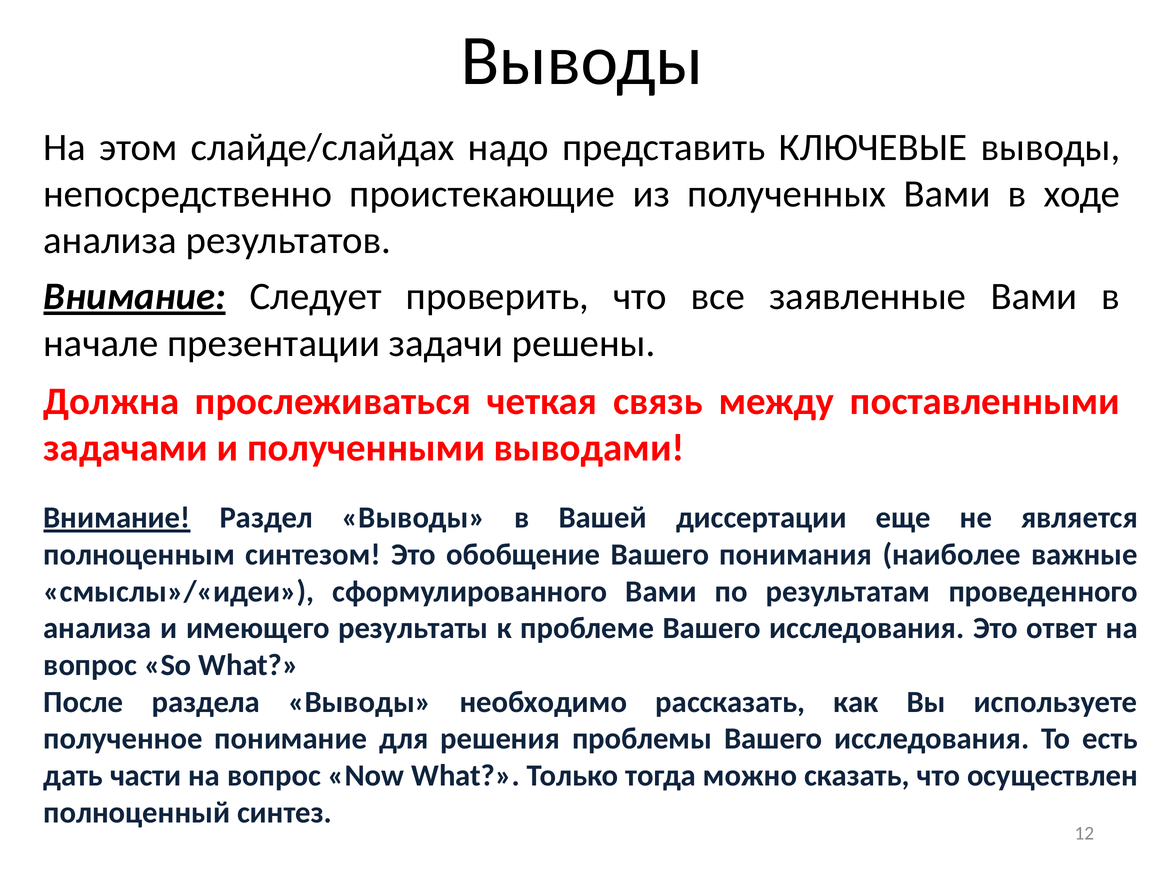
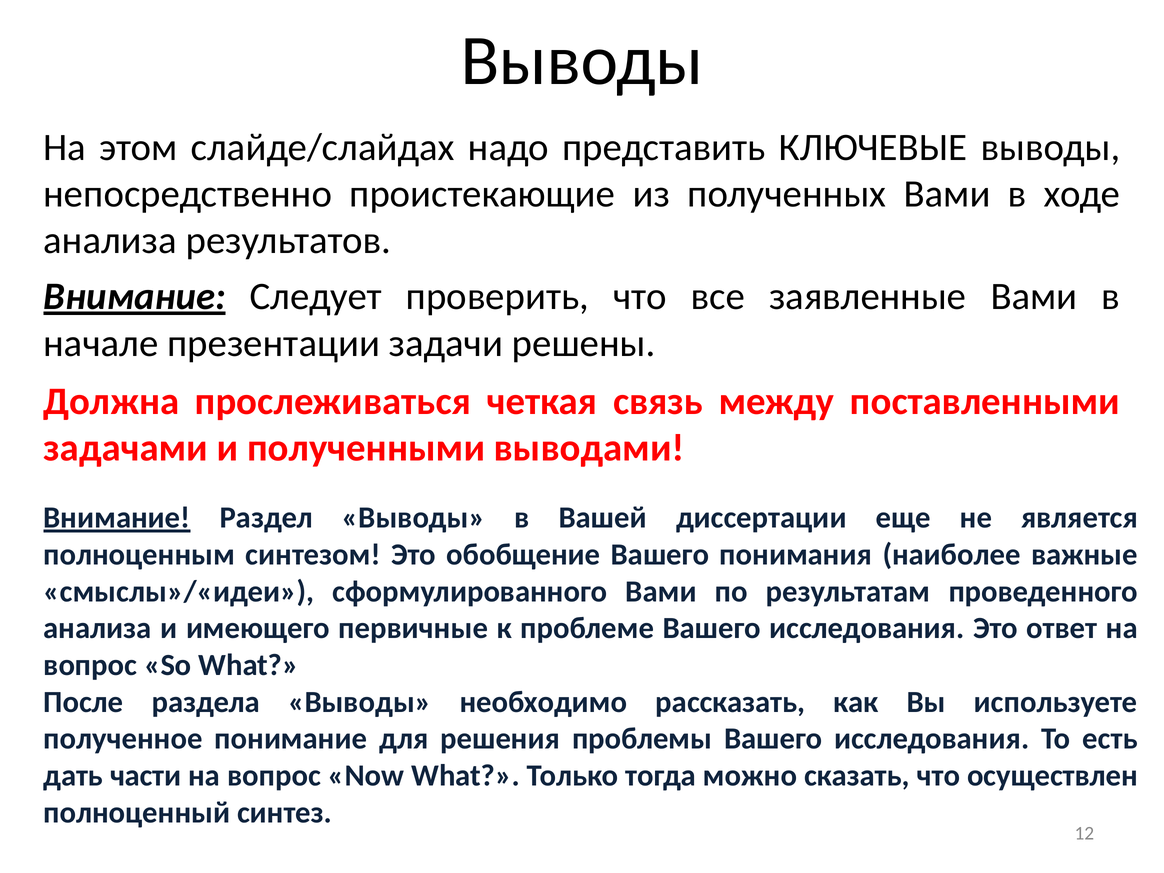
результаты: результаты -> первичные (413, 628)
